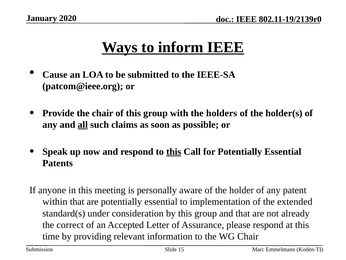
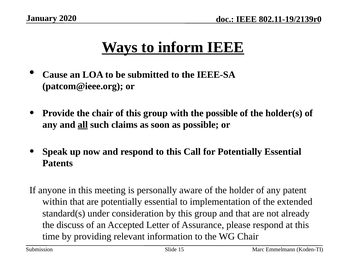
the holders: holders -> possible (222, 113)
this underline: present -> none (174, 151)
correct: correct -> discuss (70, 224)
